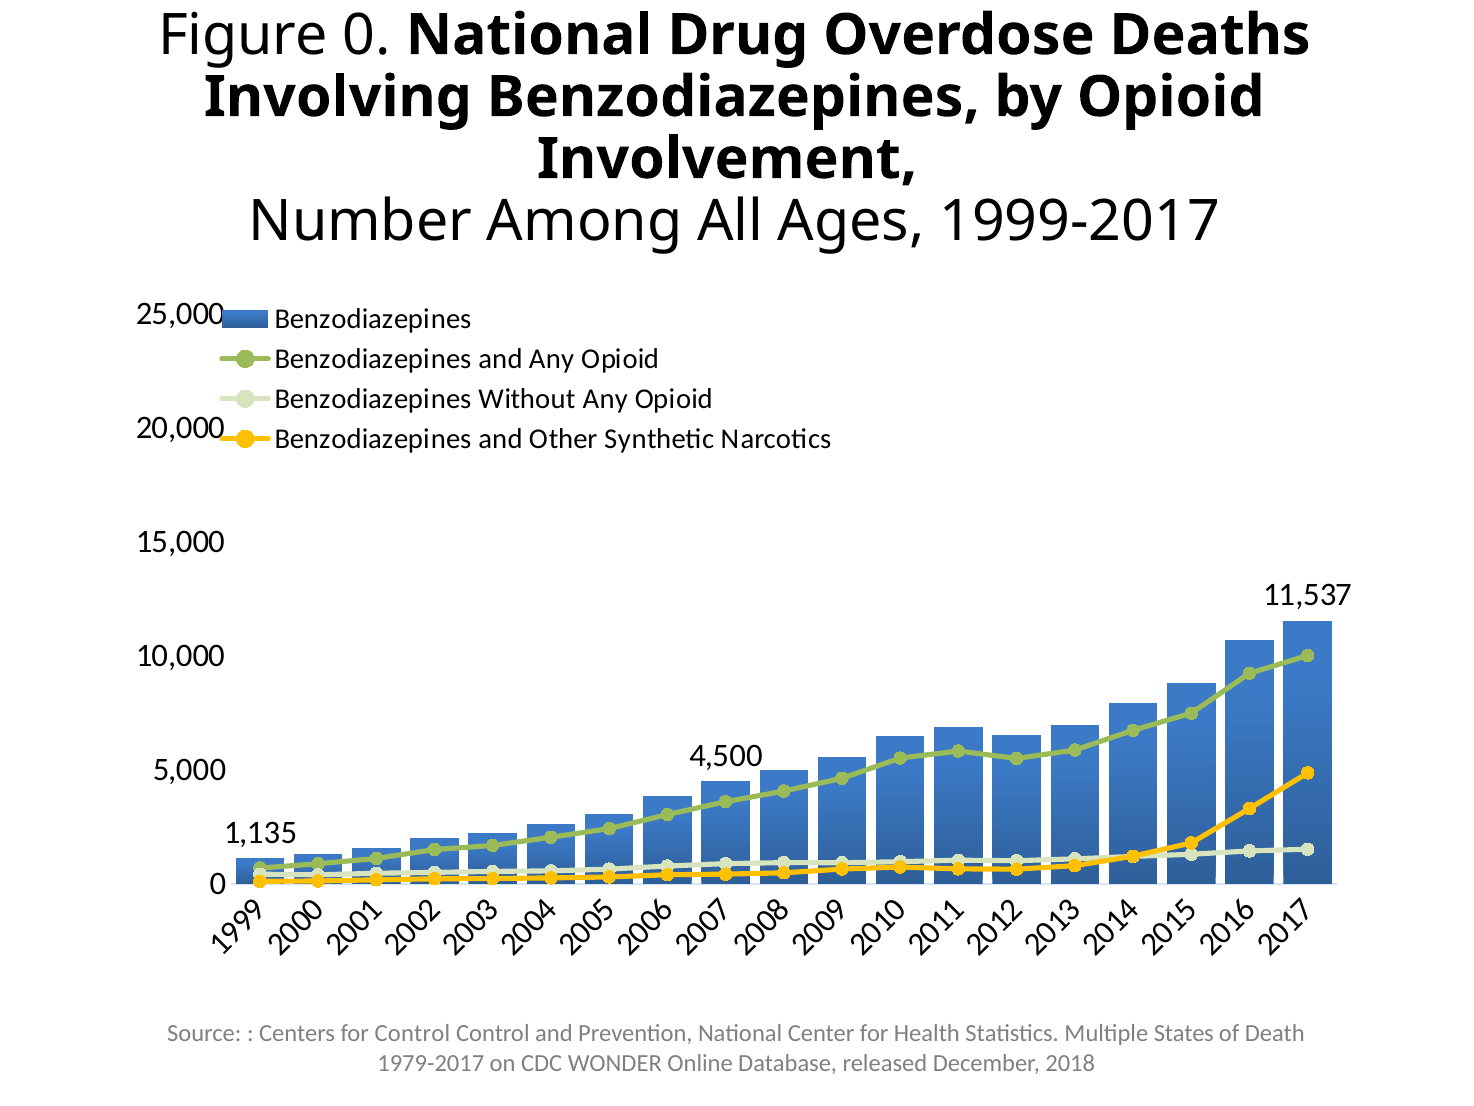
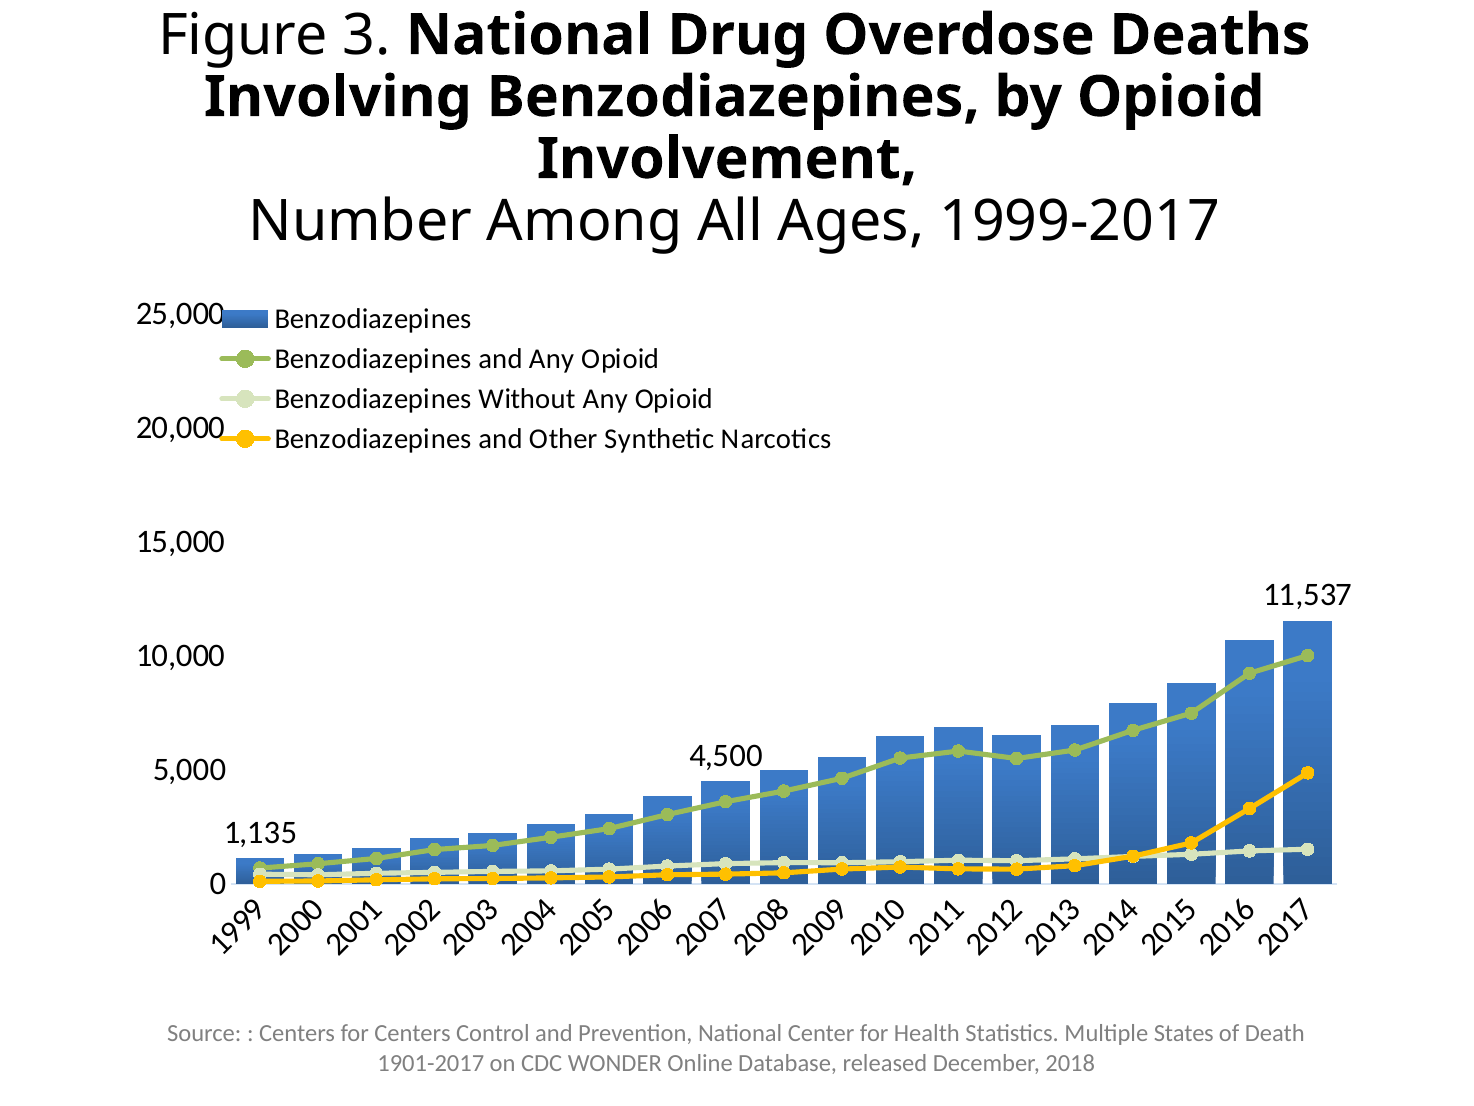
Figure 0: 0 -> 3 (367, 35)
for Control: Control -> Centers (413, 1033)
1979-2017: 1979-2017 -> 1901-2017 (431, 1063)
